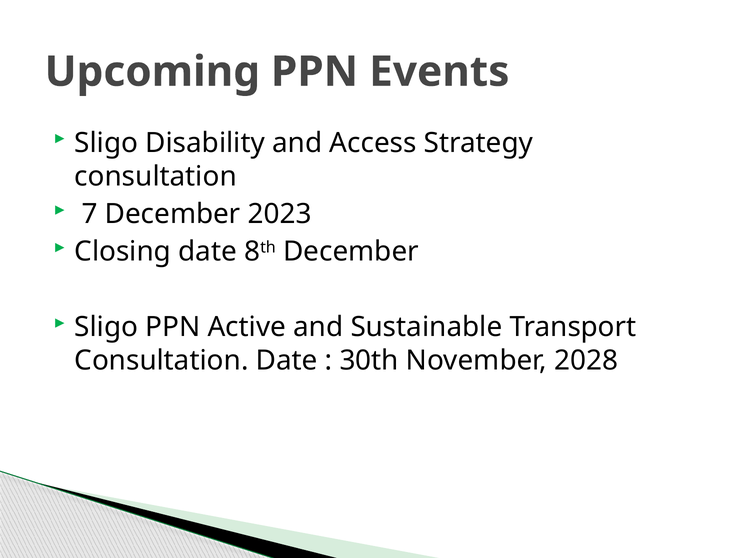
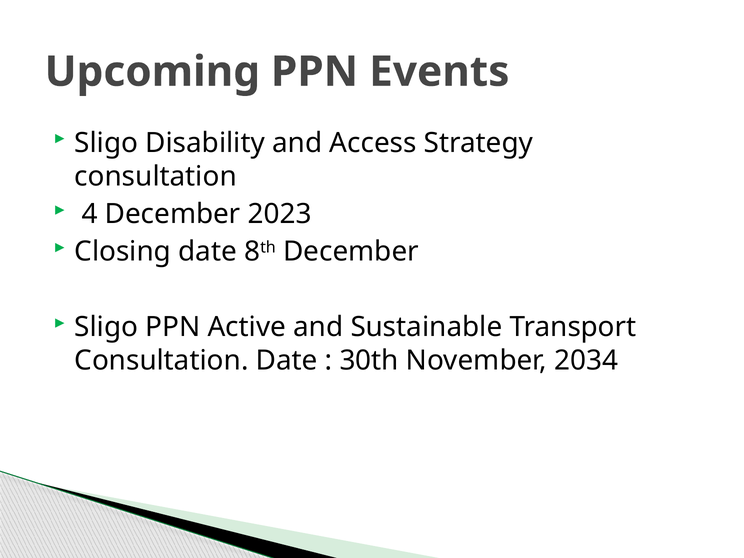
7: 7 -> 4 (90, 214)
2028: 2028 -> 2034 (586, 361)
